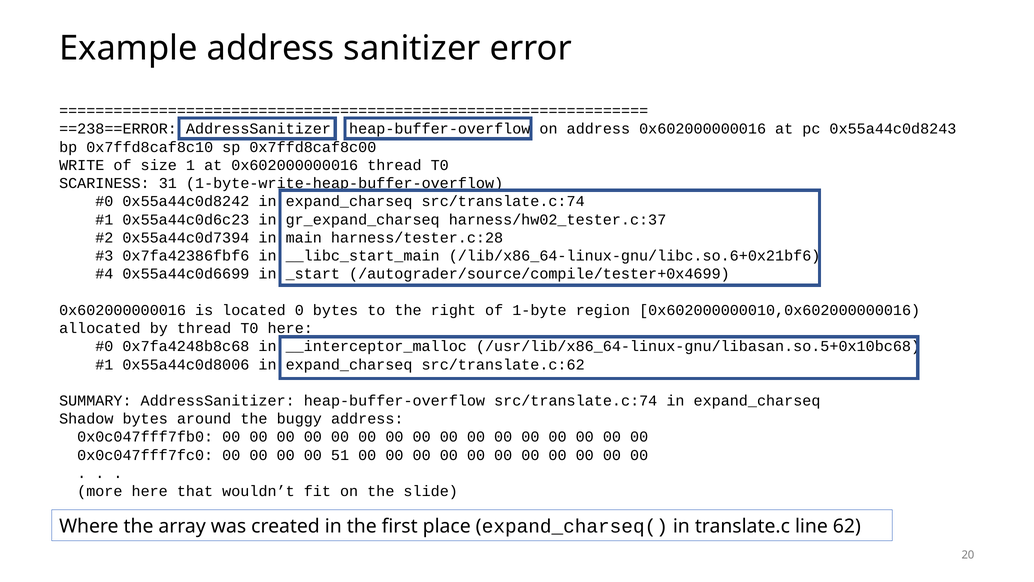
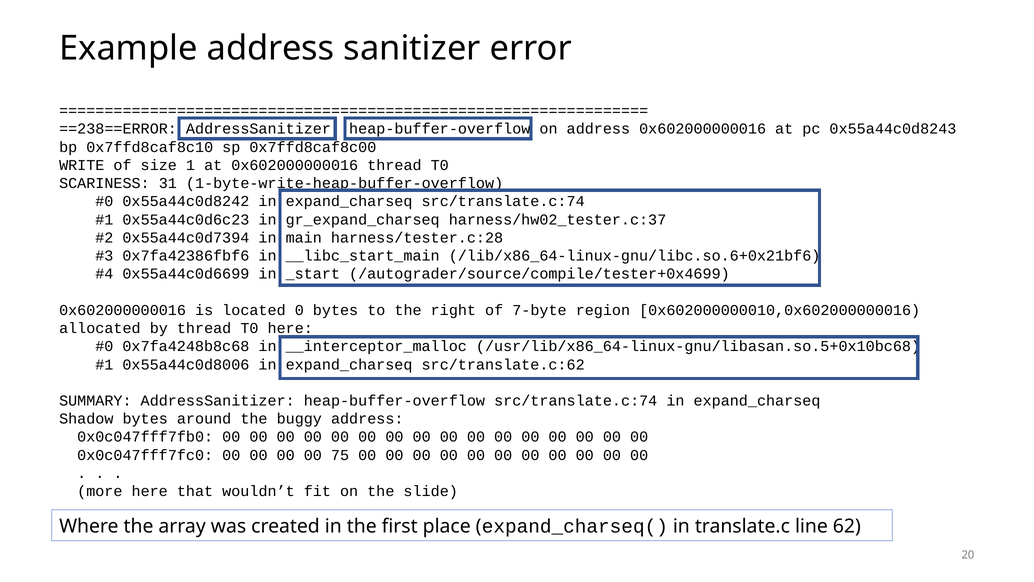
1-byte: 1-byte -> 7-byte (539, 310)
51: 51 -> 75 (340, 455)
